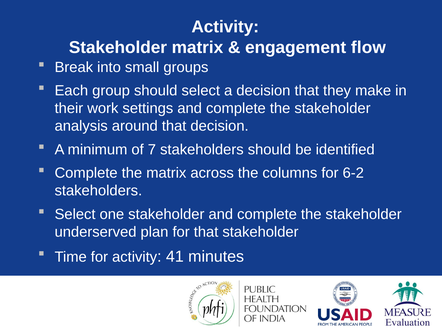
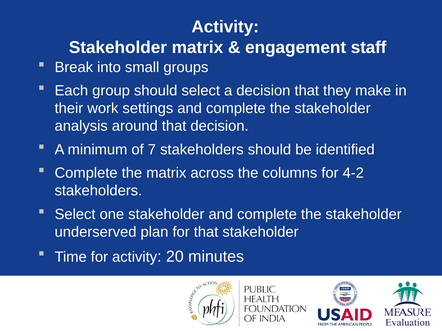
flow: flow -> staff (369, 48)
6-2: 6-2 -> 4-2 (353, 173)
41: 41 -> 20 (175, 257)
